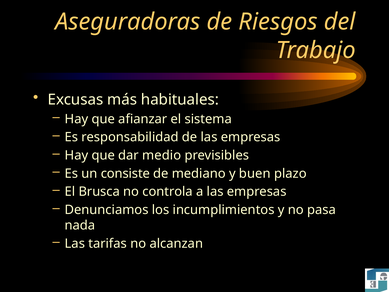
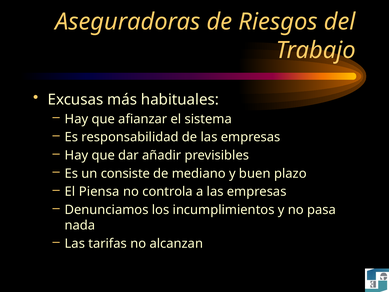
medio: medio -> añadir (162, 155)
Brusca: Brusca -> Piensa (99, 192)
